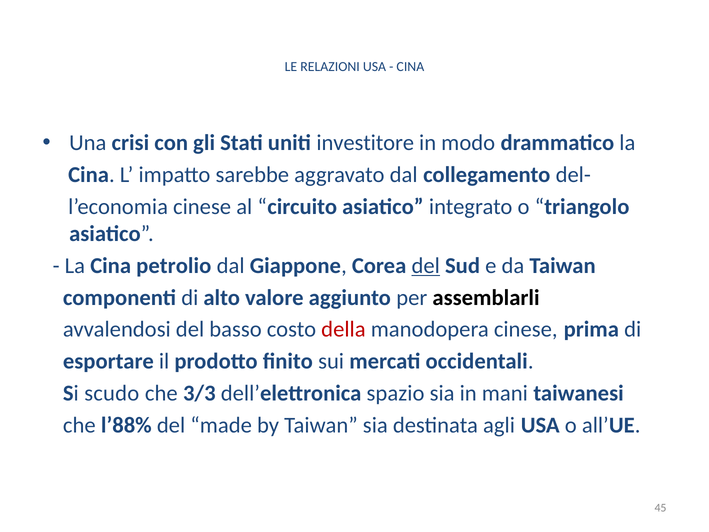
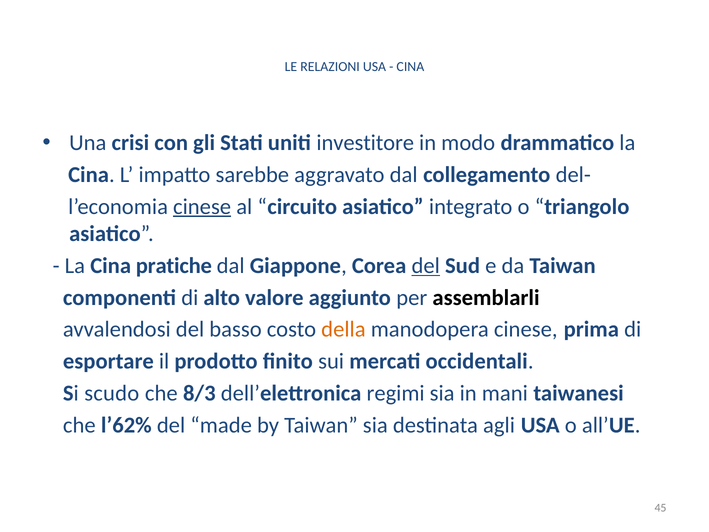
cinese underline: none -> present (202, 207)
petrolio: petrolio -> pratiche (174, 266)
della colour: red -> orange (343, 329)
3/3: 3/3 -> 8/3 (199, 393)
spazio: spazio -> regimi (396, 393)
l’88%: l’88% -> l’62% (126, 425)
